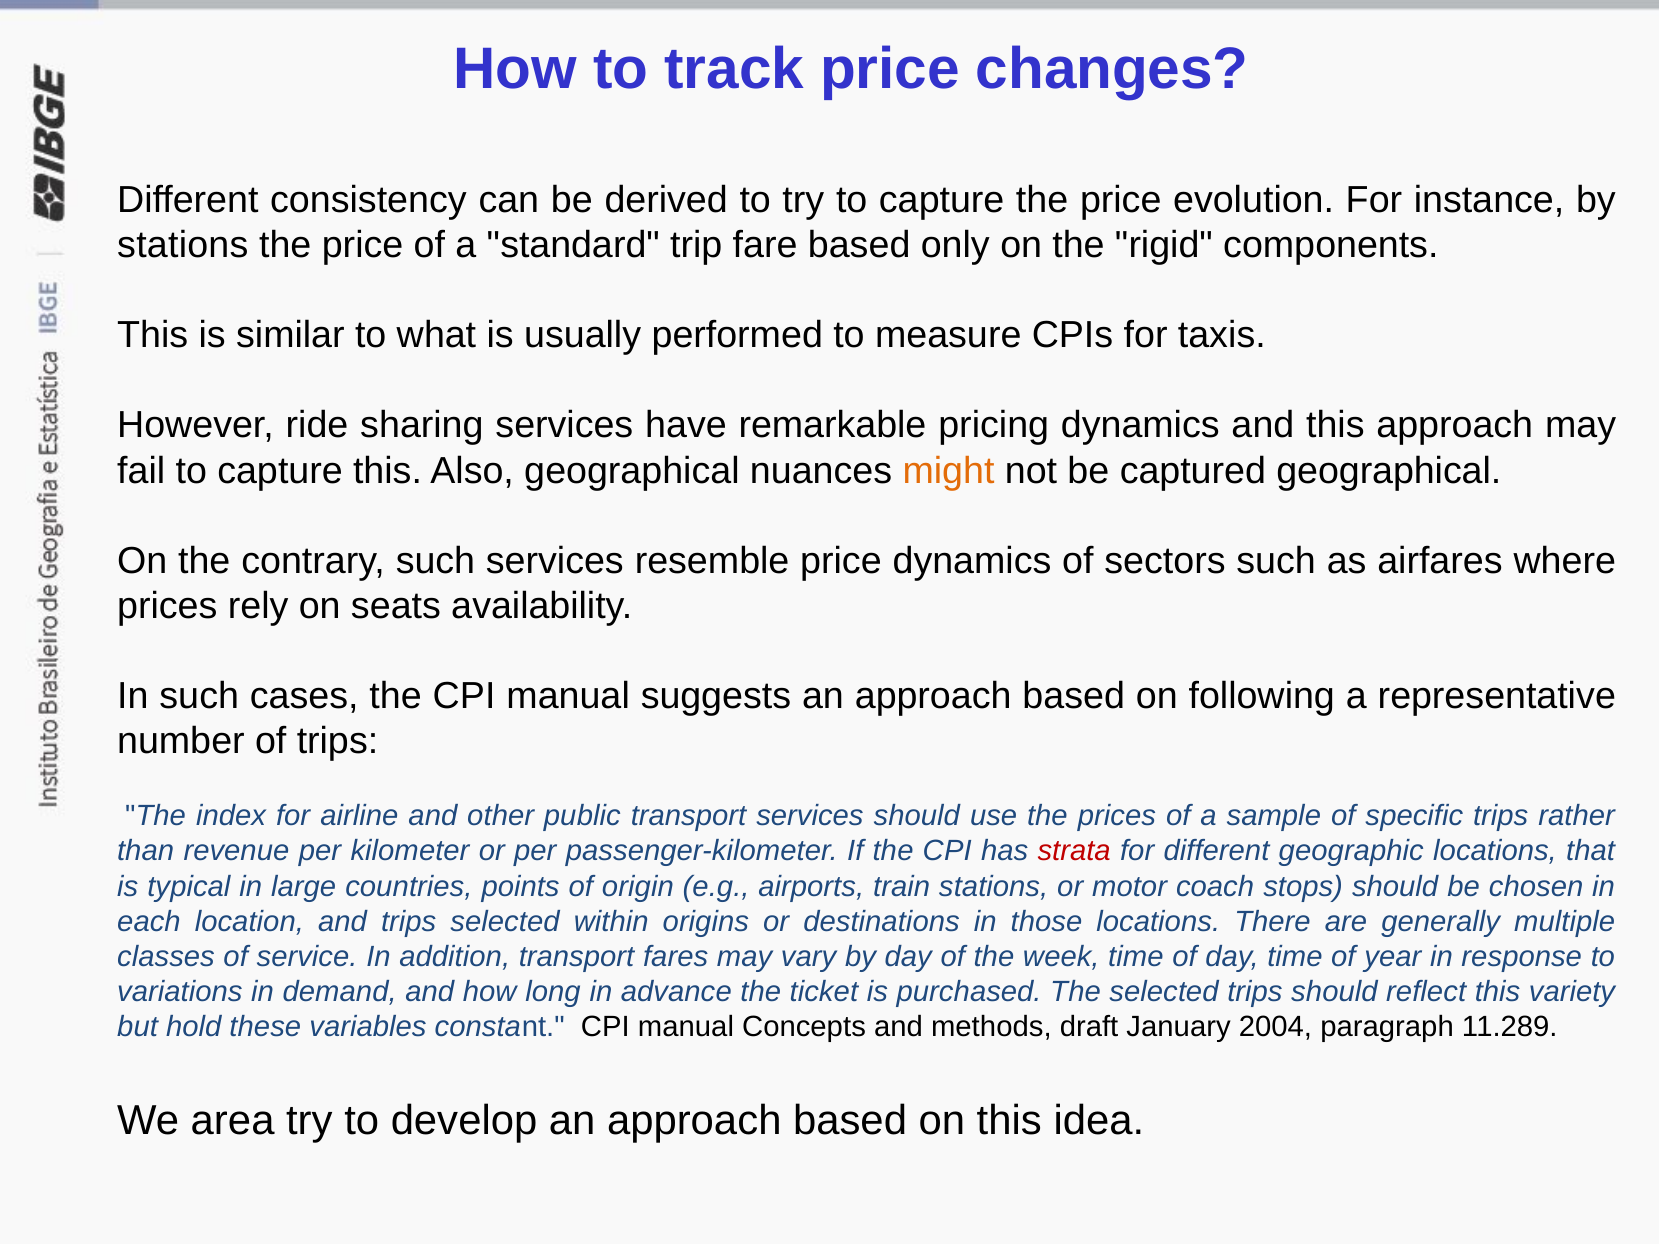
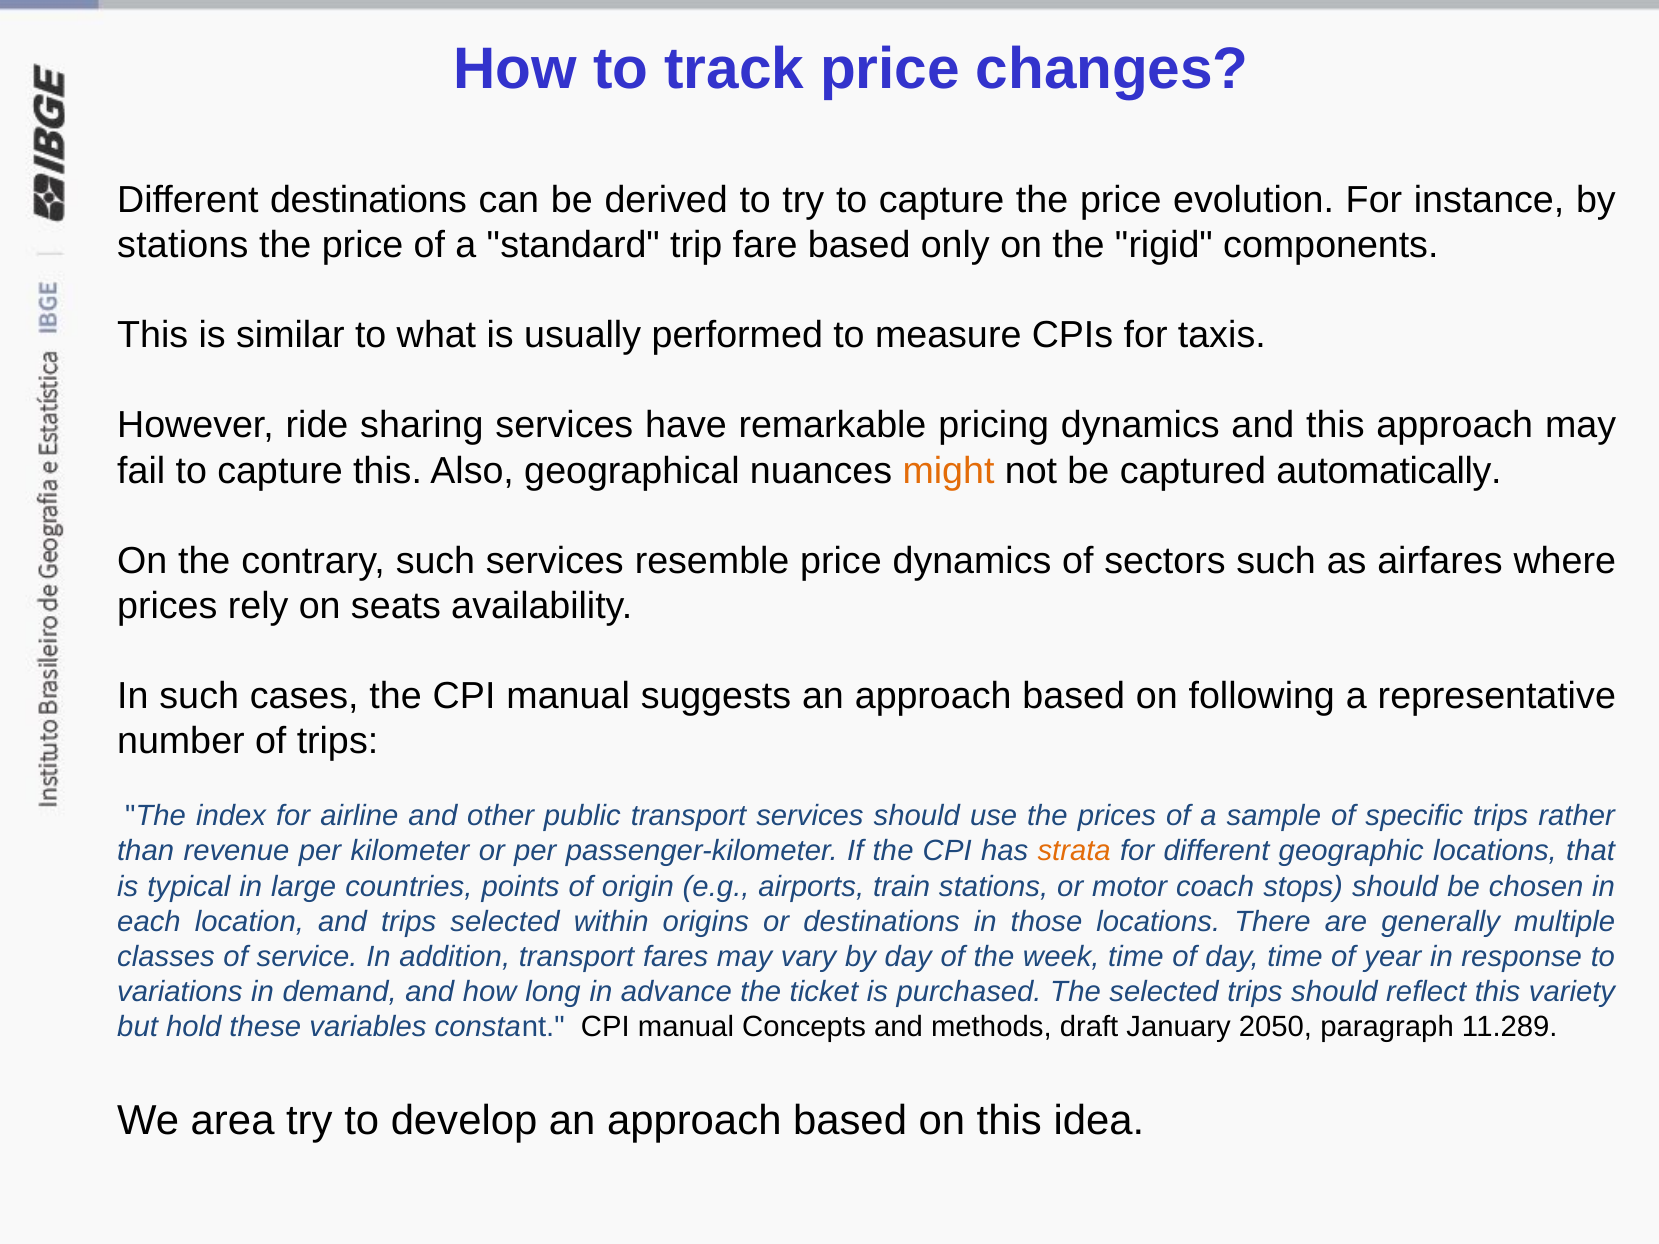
Different consistency: consistency -> destinations (369, 200)
captured geographical: geographical -> automatically (1389, 471)
strata colour: red -> orange (1074, 851)
2004: 2004 -> 2050 (1275, 1027)
